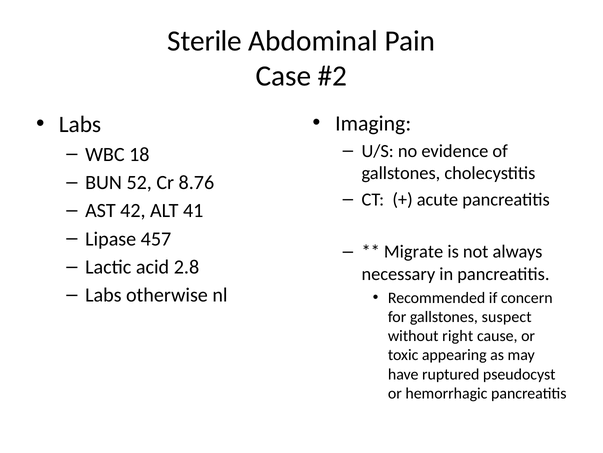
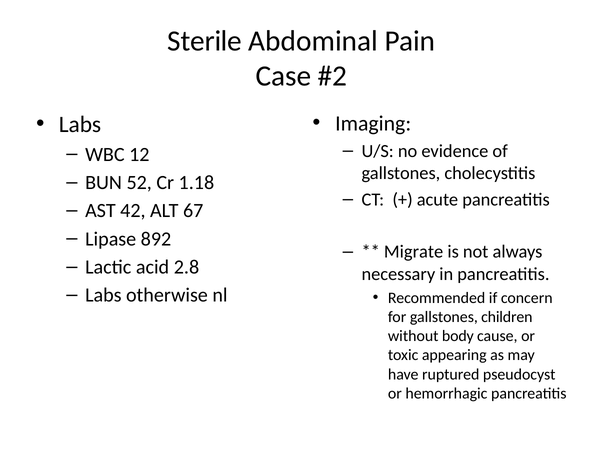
18: 18 -> 12 (139, 154)
8.76: 8.76 -> 1.18 (196, 182)
41: 41 -> 67 (193, 210)
457: 457 -> 892 (156, 239)
suspect: suspect -> children (507, 316)
right: right -> body (458, 335)
